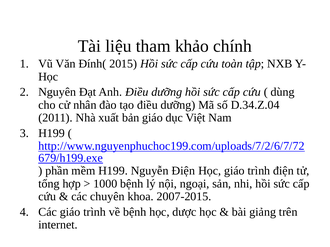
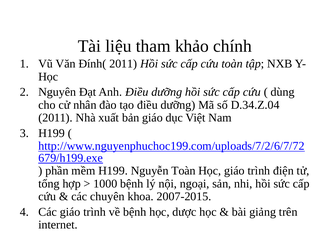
Đính( 2015: 2015 -> 2011 (123, 64)
Nguyễn Điện: Điện -> Toàn (183, 171)
